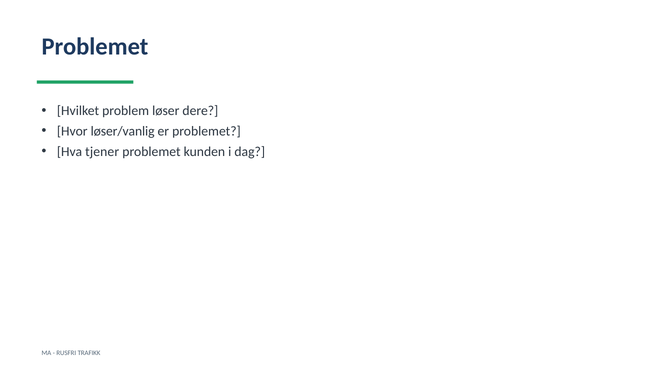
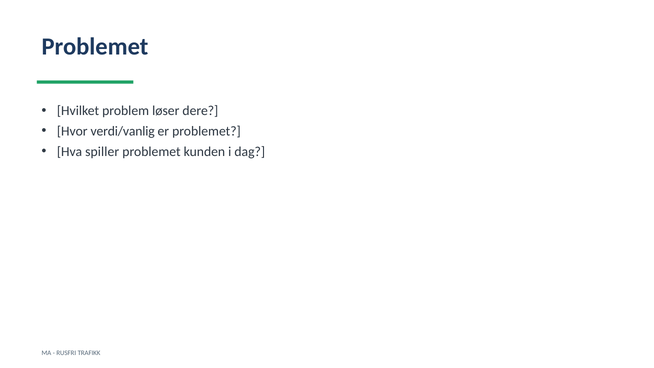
løser/vanlig: løser/vanlig -> verdi/vanlig (123, 131)
tjener: tjener -> spiller (102, 152)
